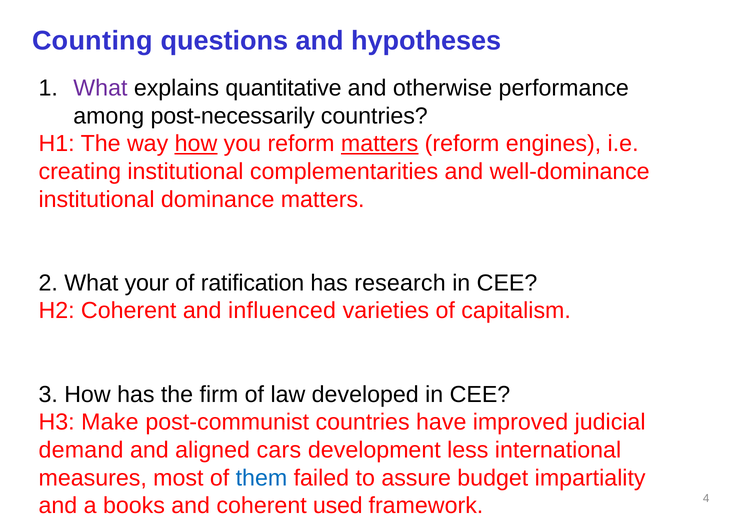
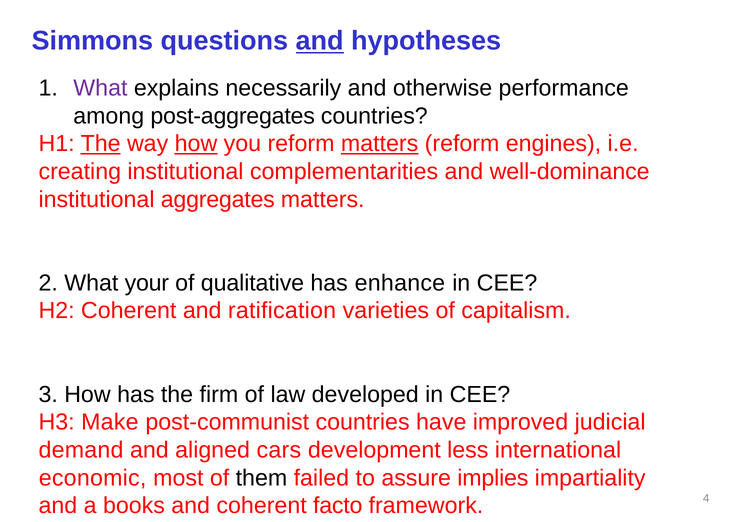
Counting: Counting -> Simmons (93, 41)
and underline: none -> present (320, 41)
quantitative: quantitative -> necessarily (283, 88)
post-necessarily: post-necessarily -> post-aggregates (233, 116)
The underline: none -> present (101, 144)
dominance: dominance -> aggregates (218, 199)
ratification: ratification -> qualitative (253, 283)
research: research -> enhance (400, 283)
influenced: influenced -> ratification (282, 311)
measures: measures -> economic (93, 478)
them colour: blue -> black (261, 478)
budget: budget -> implies (493, 478)
used: used -> facto (338, 506)
